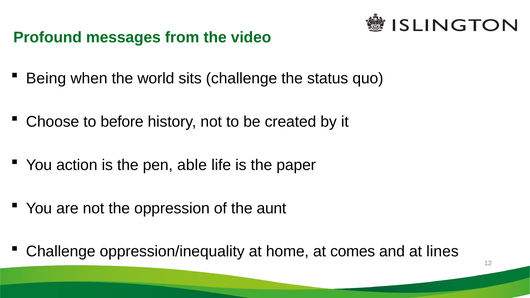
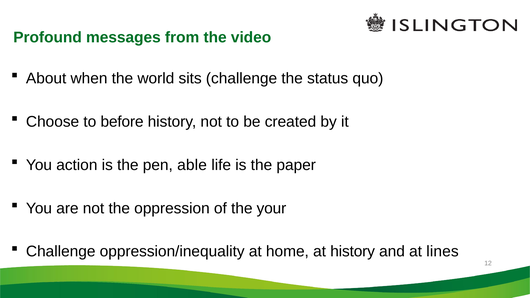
Being: Being -> About (46, 78)
aunt: aunt -> your (271, 208)
at comes: comes -> history (353, 252)
